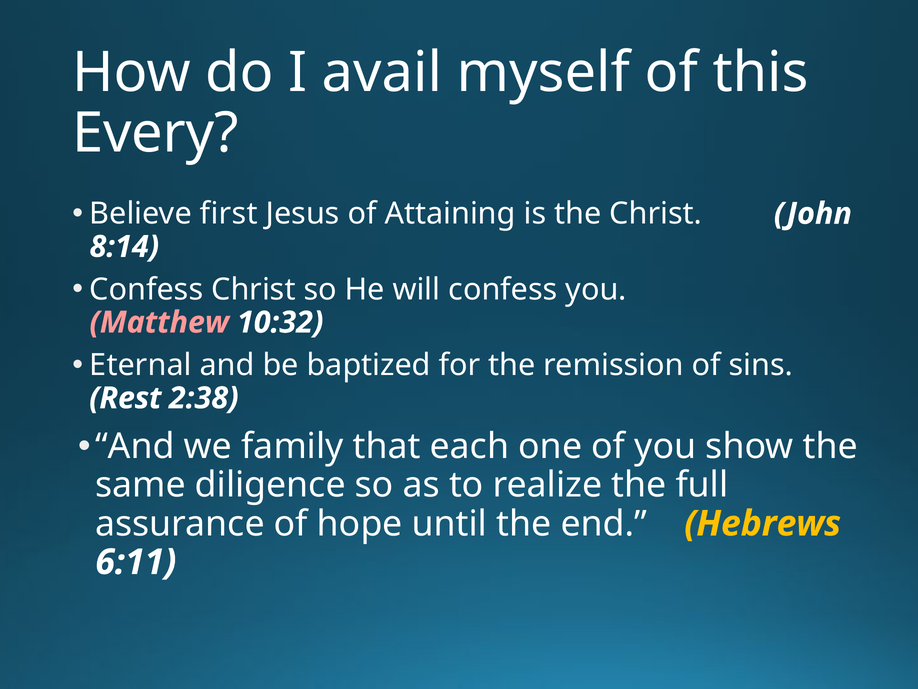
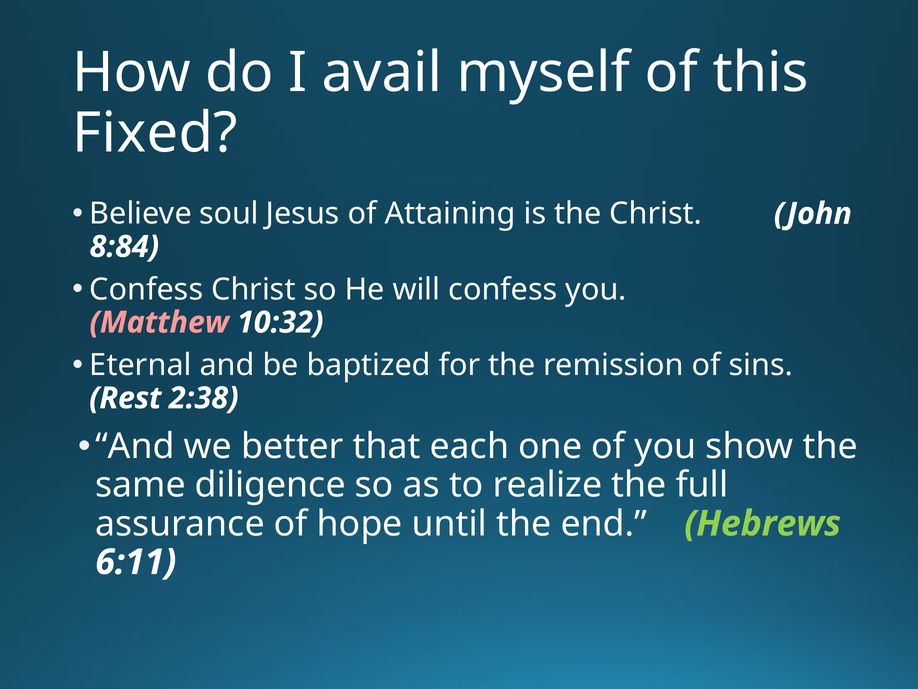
Every: Every -> Fixed (155, 133)
first: first -> soul (229, 214)
8:14: 8:14 -> 8:84 (124, 247)
family: family -> better (292, 446)
Hebrews colour: yellow -> light green (763, 523)
